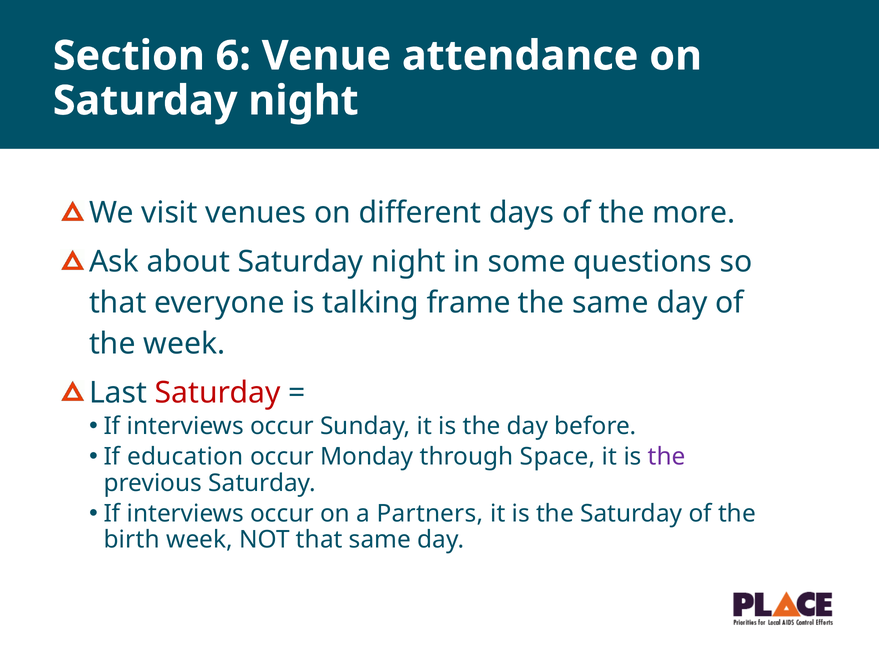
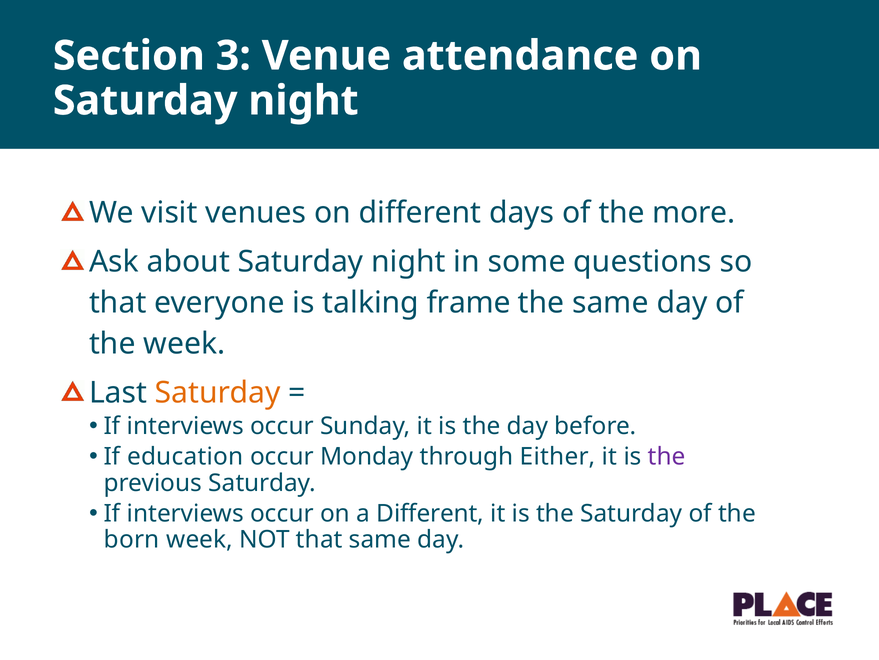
6: 6 -> 3 (233, 56)
Saturday colour: red -> orange (218, 392)
Space: Space -> Either (558, 456)
a Partners: Partners -> Different (430, 513)
birth: birth -> born (132, 539)
